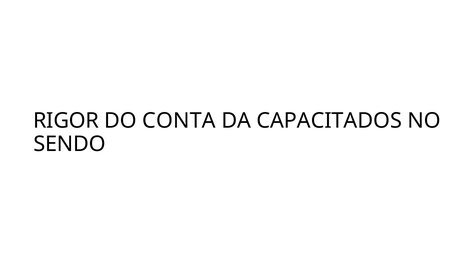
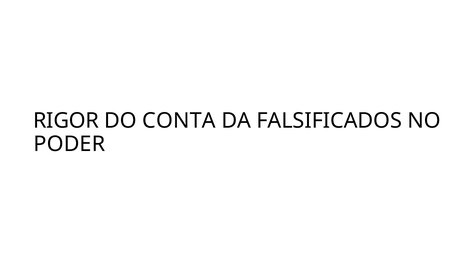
CAPACITADOS: CAPACITADOS -> FALSIFICADOS (329, 121)
SENDO: SENDO -> PODER (69, 144)
